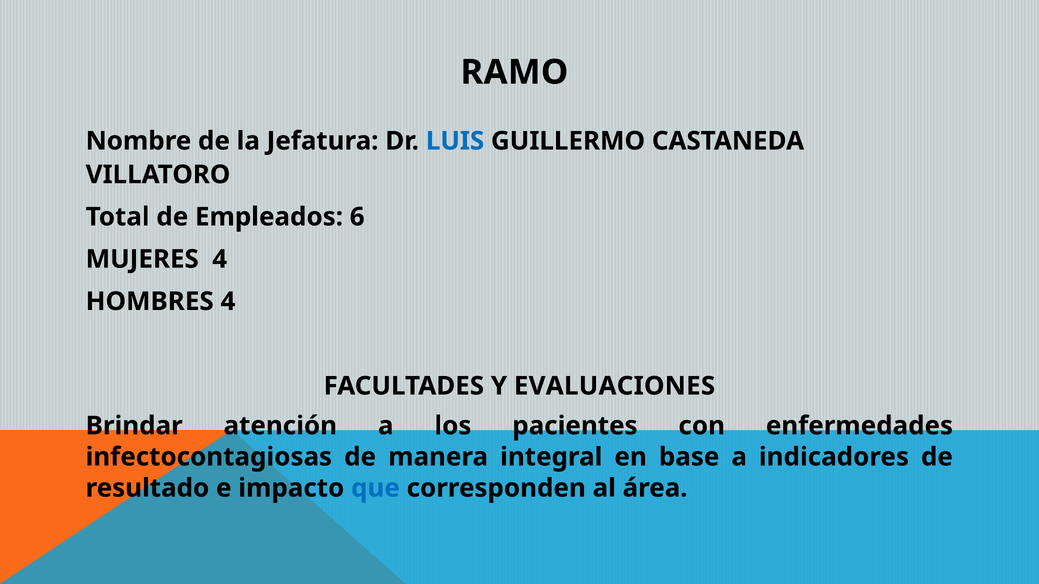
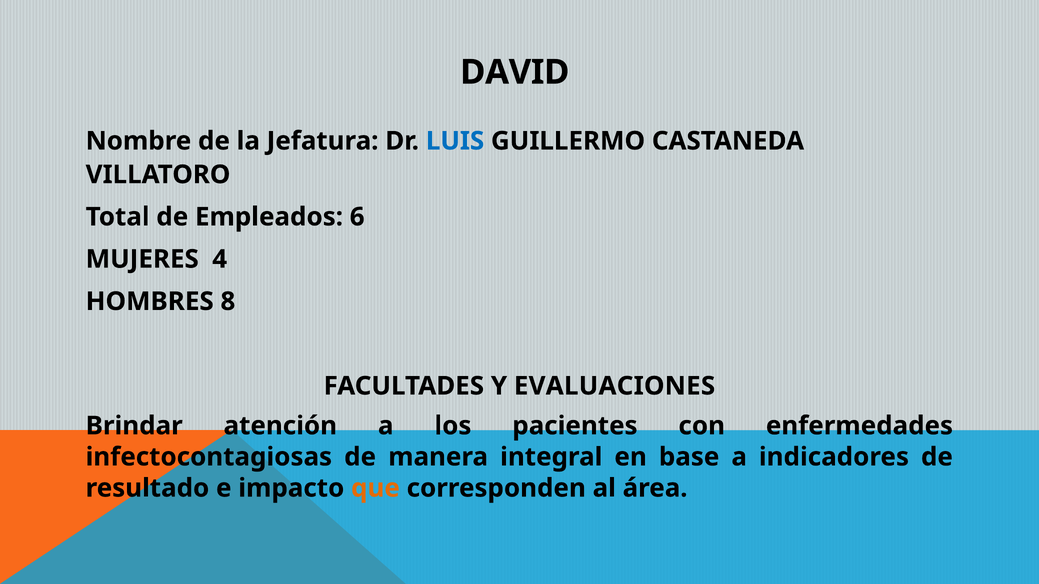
RAMO: RAMO -> DAVID (515, 72)
HOMBRES 4: 4 -> 8 (228, 302)
que colour: blue -> orange (375, 488)
